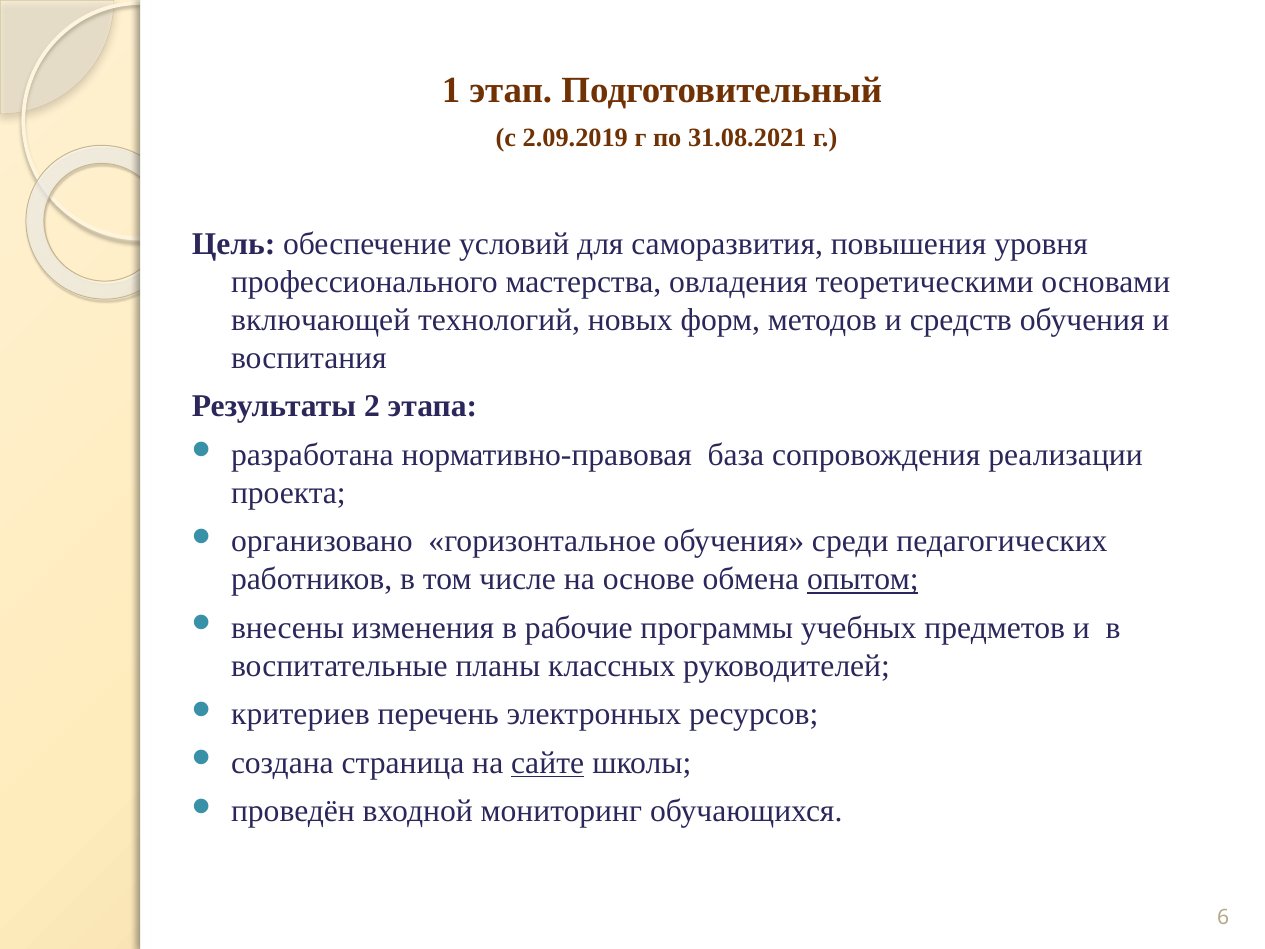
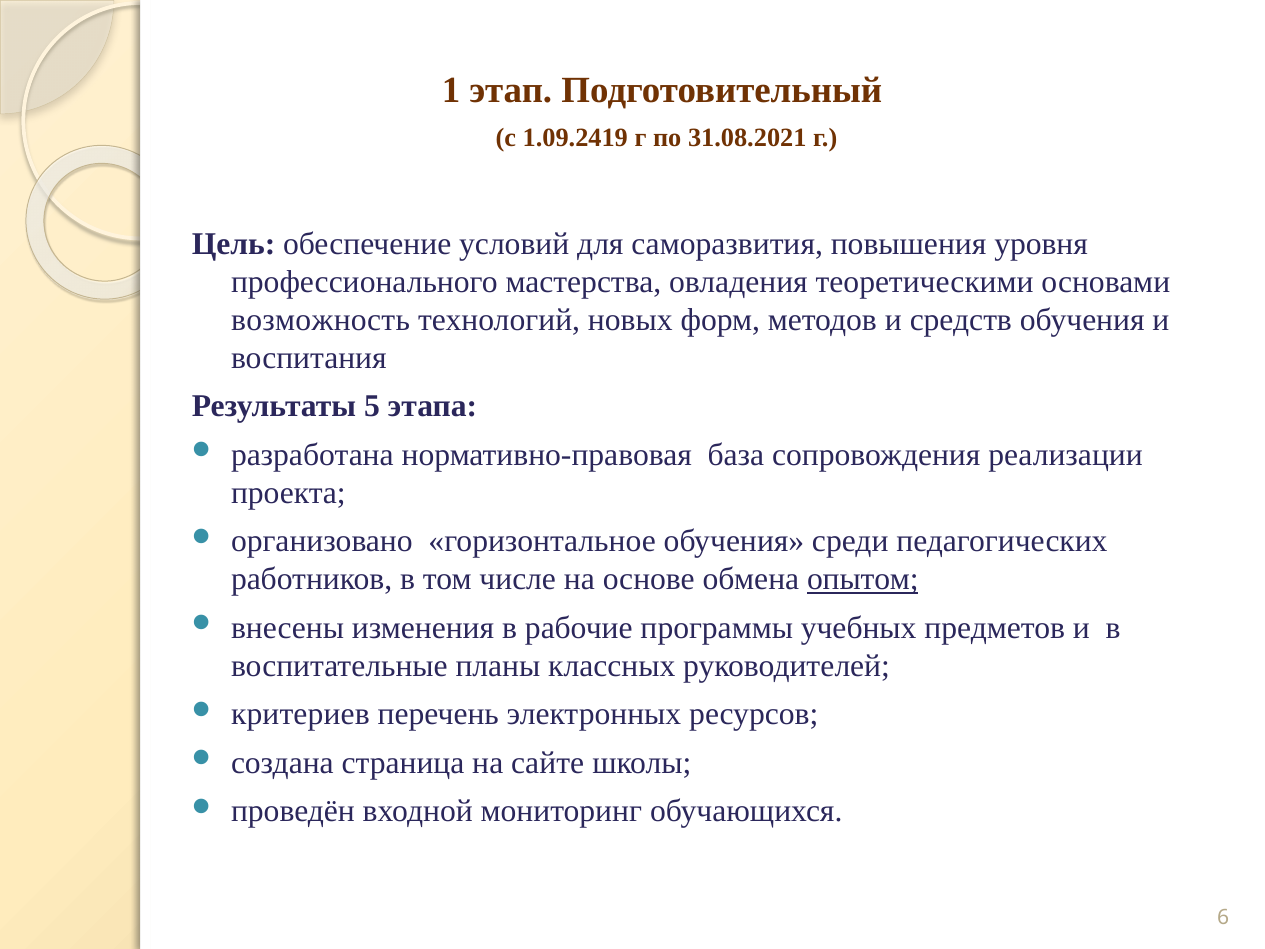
2.09.2019: 2.09.2019 -> 1.09.2419 (575, 138)
включающей: включающей -> возможность (321, 320)
2: 2 -> 5 (372, 406)
сайте underline: present -> none (548, 763)
